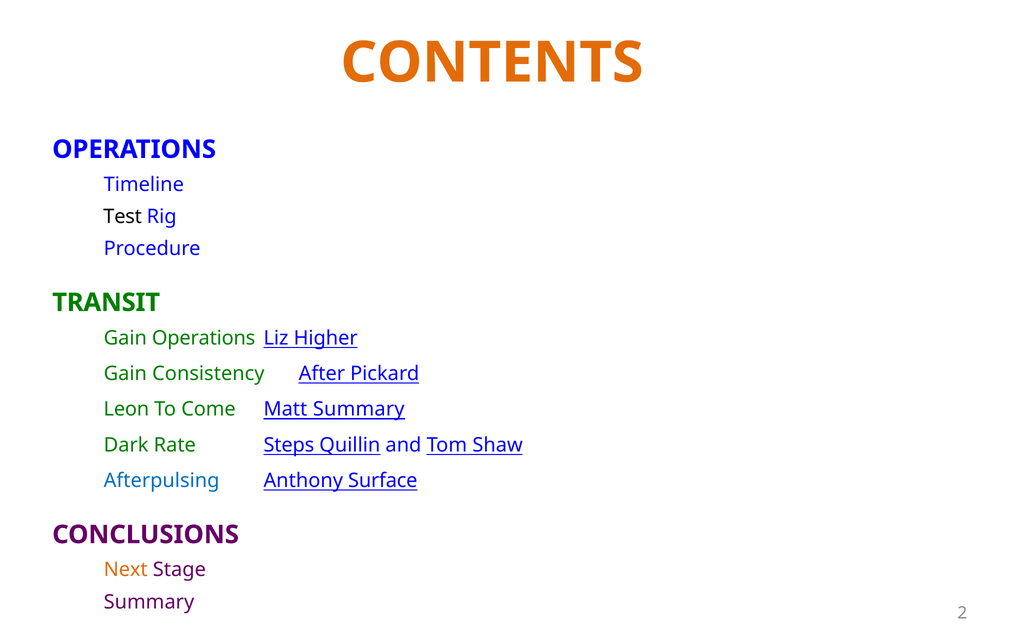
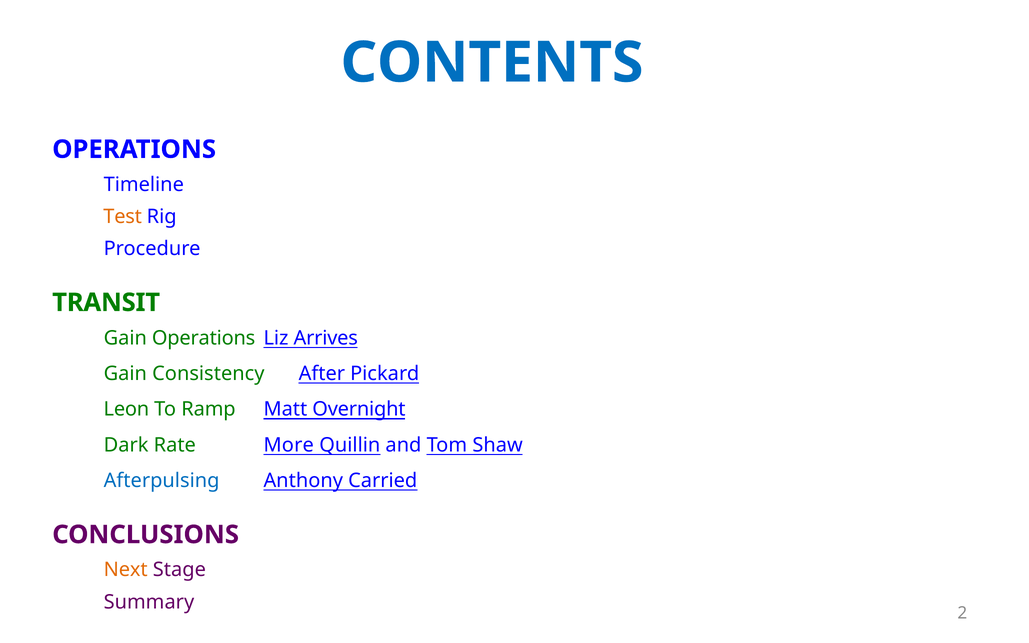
CONTENTS colour: orange -> blue (492, 63)
Test colour: black -> orange (123, 217)
Higher: Higher -> Arrives (326, 338)
Come: Come -> Ramp (208, 409)
Matt Summary: Summary -> Overnight (359, 409)
Steps: Steps -> More (289, 445)
Surface: Surface -> Carried (383, 481)
